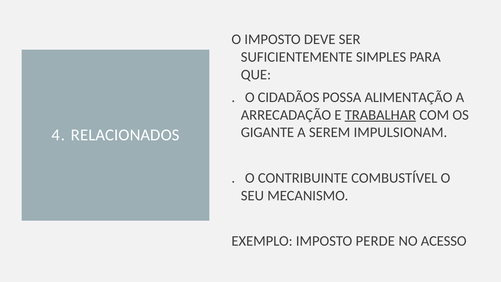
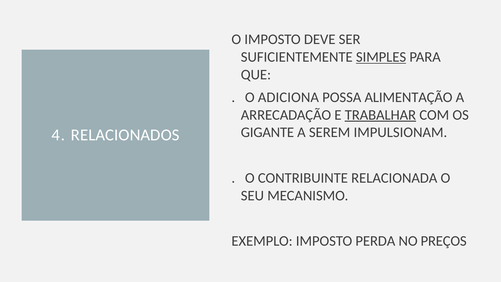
SIMPLES underline: none -> present (381, 57)
CIDADÃOS: CIDADÃOS -> ADICIONA (288, 97)
COMBUSTÍVEL: COMBUSTÍVEL -> RELACIONADA (394, 178)
PERDE: PERDE -> PERDA (375, 241)
ACESSO: ACESSO -> PREÇOS (444, 241)
